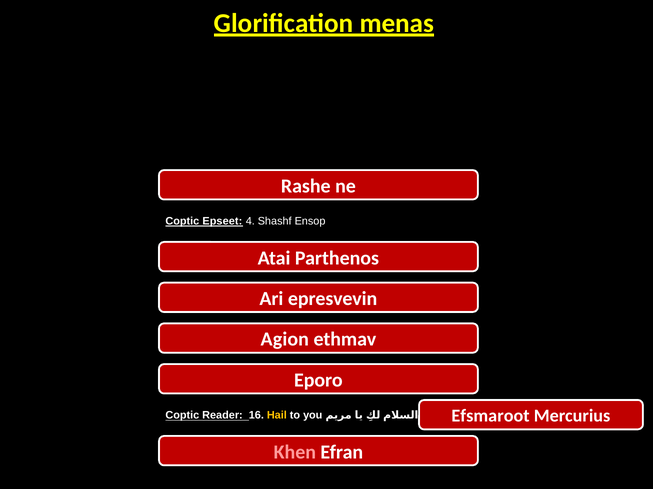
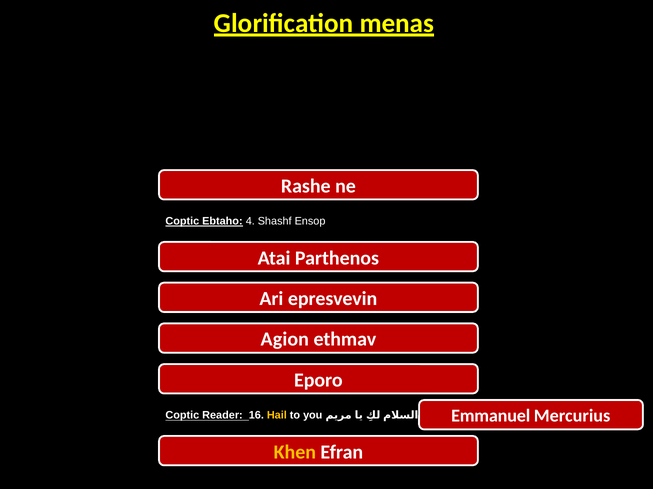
Epseet: Epseet -> Ebtaho (222, 222)
Efsmaroot: Efsmaroot -> Emmanuel (491, 417)
Khen colour: pink -> yellow (295, 453)
